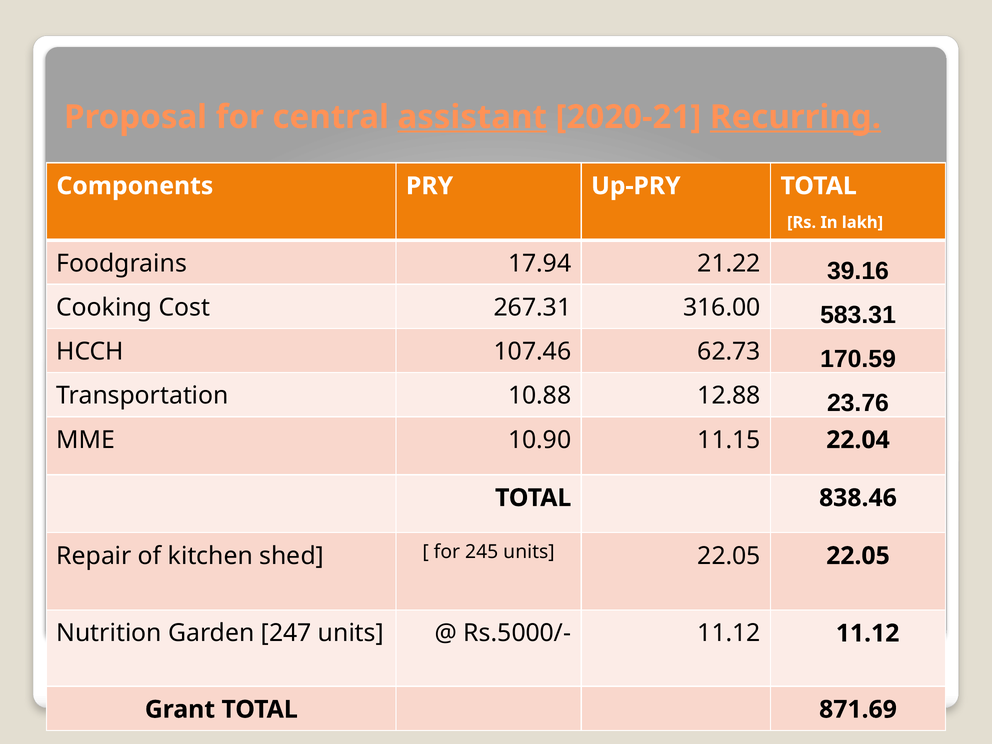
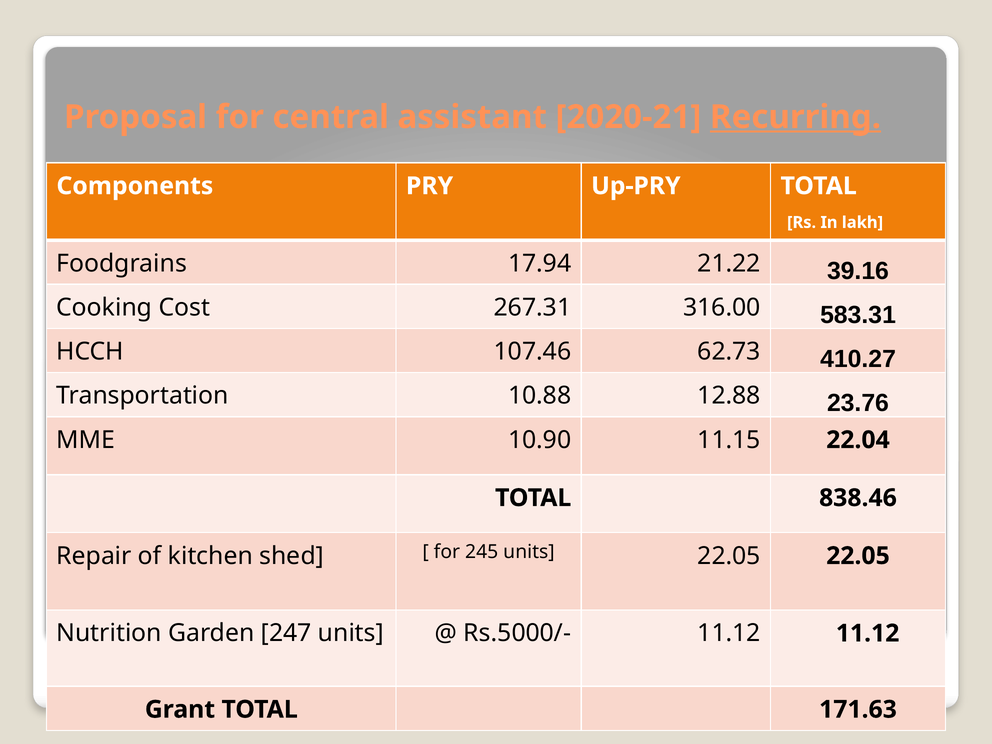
assistant underline: present -> none (472, 117)
170.59: 170.59 -> 410.27 (858, 359)
871.69: 871.69 -> 171.63 (858, 709)
